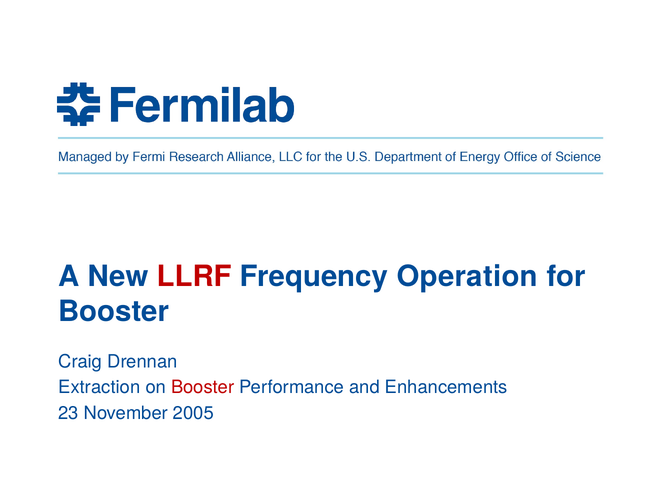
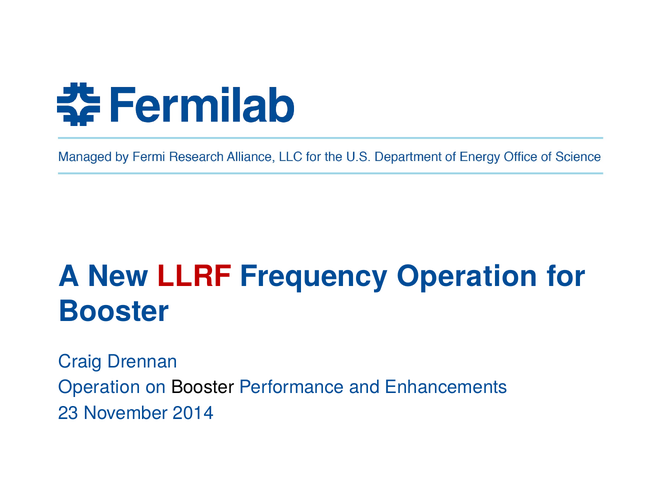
Extraction: Extraction -> Operation (99, 388)
Booster colour: red -> black (203, 388)
2005: 2005 -> 2014 (193, 414)
